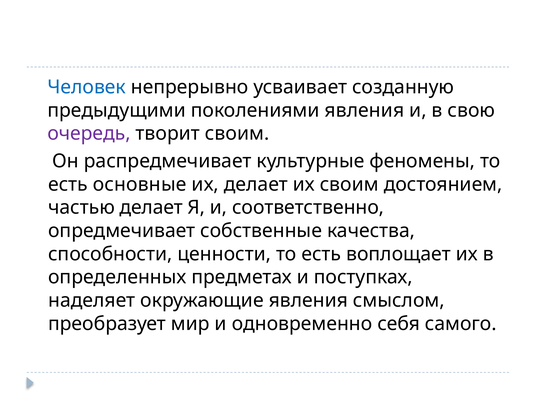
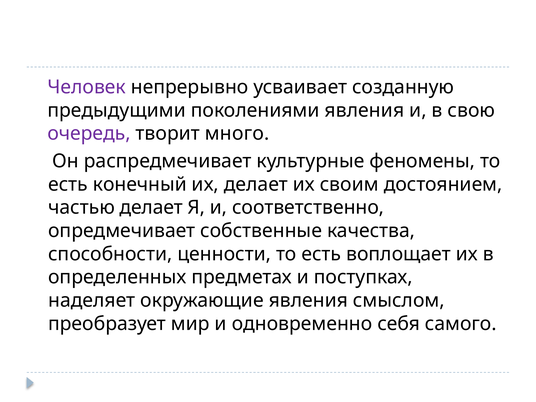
Человек colour: blue -> purple (87, 87)
творит своим: своим -> много (237, 134)
основные: основные -> конечный (140, 184)
